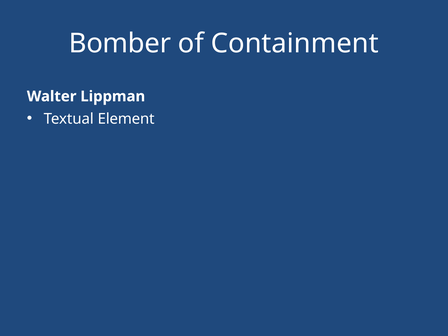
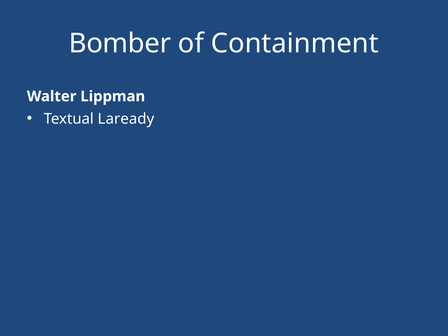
Element: Element -> Laready (126, 119)
